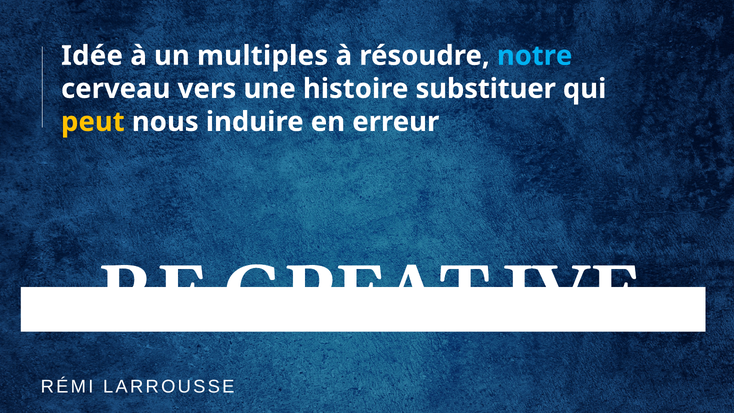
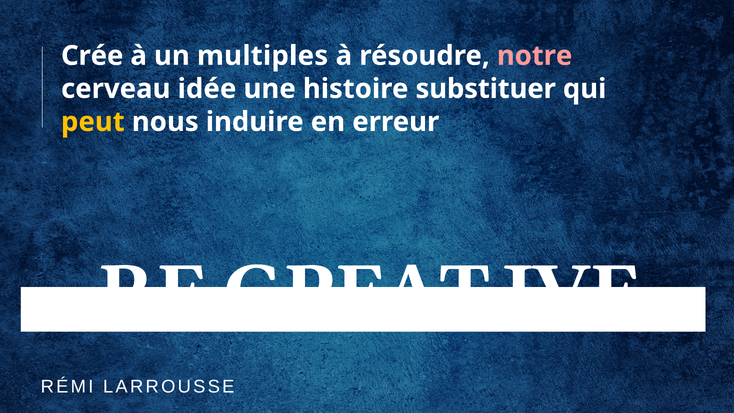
Idée: Idée -> Crée (92, 56)
notre colour: light blue -> pink (535, 56)
vers: vers -> idée (207, 89)
